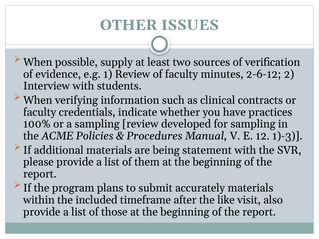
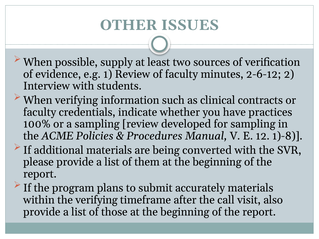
1)-3: 1)-3 -> 1)-8 (287, 136)
statement: statement -> converted (207, 150)
the included: included -> verifying (97, 200)
like: like -> call (226, 200)
